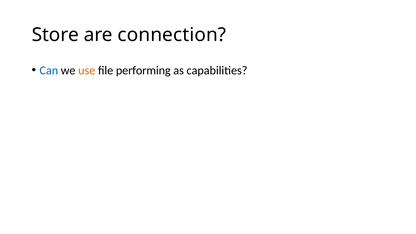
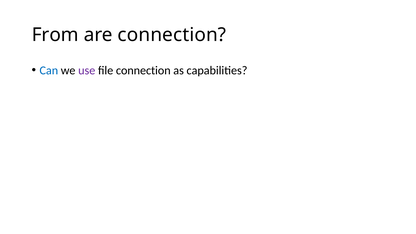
Store: Store -> From (55, 35)
use colour: orange -> purple (87, 70)
file performing: performing -> connection (143, 70)
